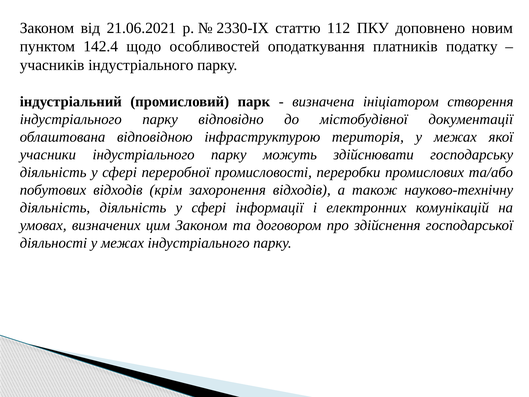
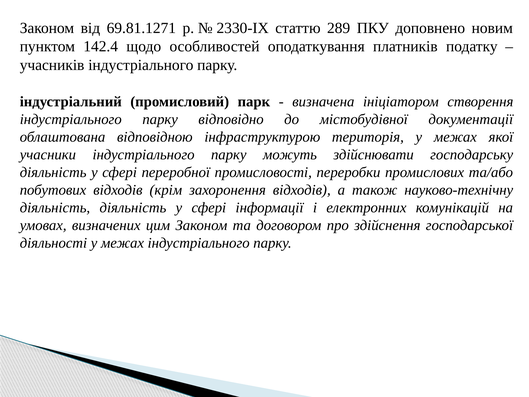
21.06.2021: 21.06.2021 -> 69.81.1271 (141, 28)
112: 112 -> 289 (339, 28)
